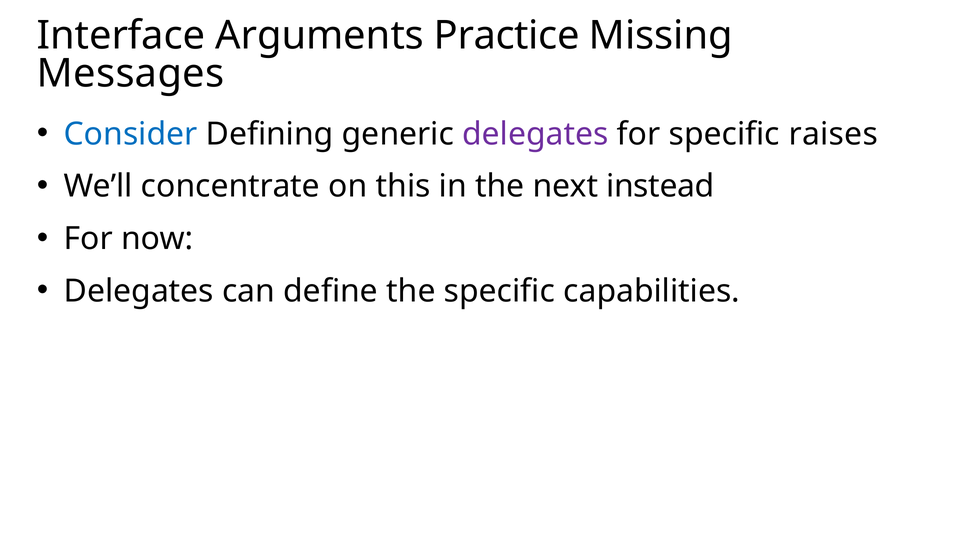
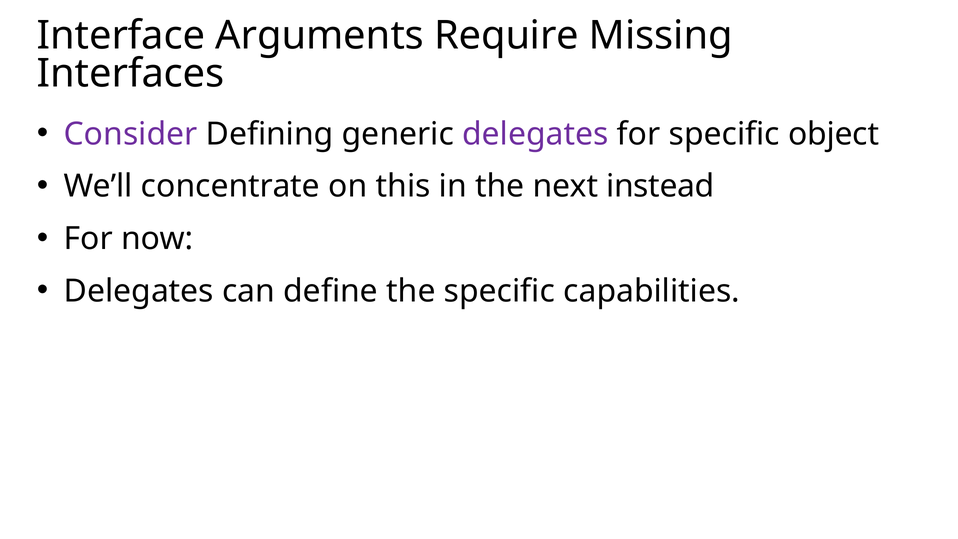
Practice: Practice -> Require (507, 35)
Messages: Messages -> Interfaces (131, 74)
Consider colour: blue -> purple (131, 134)
raises: raises -> object (834, 134)
